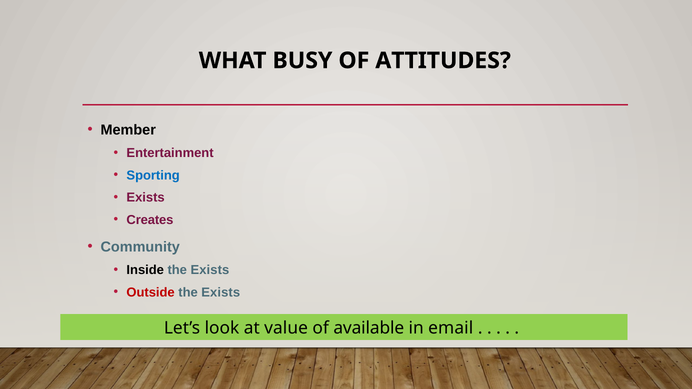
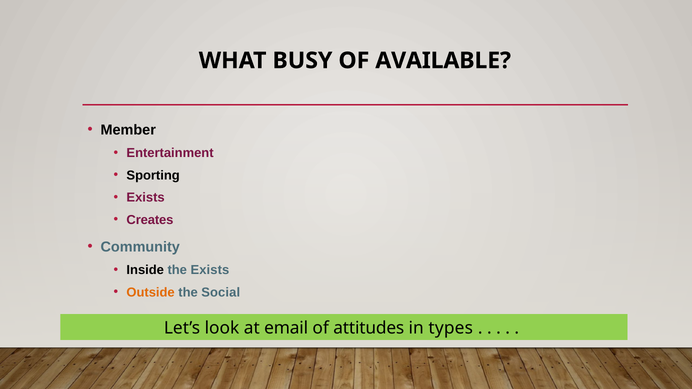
ATTITUDES: ATTITUDES -> AVAILABLE (443, 61)
Sporting colour: blue -> black (153, 175)
Outside colour: red -> orange (151, 292)
Exists: Exists -> Social (221, 292)
value: value -> email (286, 328)
available: available -> attitudes (369, 328)
email: email -> types (451, 328)
